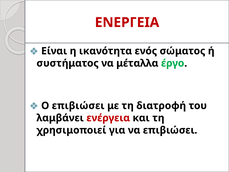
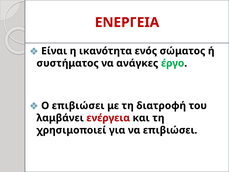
μέταλλα: μέταλλα -> ανάγκες (137, 63)
